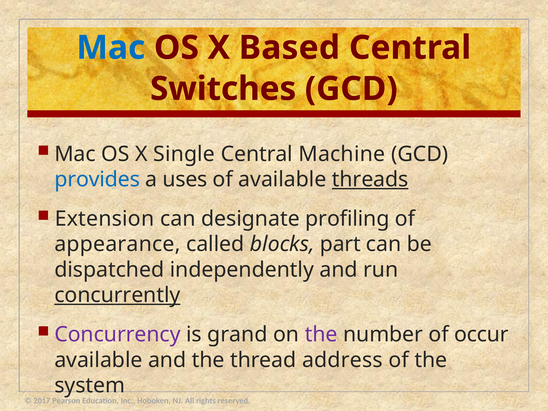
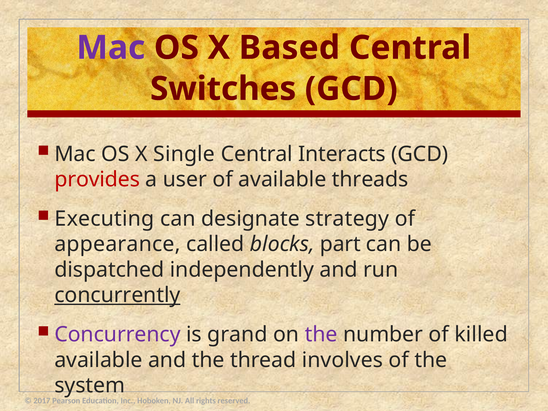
Mac colour: blue -> purple (111, 48)
Machine: Machine -> Interacts (342, 154)
provides colour: blue -> red (97, 180)
uses: uses -> user (185, 180)
threads underline: present -> none (370, 180)
Extension: Extension -> Executing (105, 219)
profiling: profiling -> strategy (347, 219)
occur: occur -> killed (481, 335)
address: address -> involves (342, 360)
